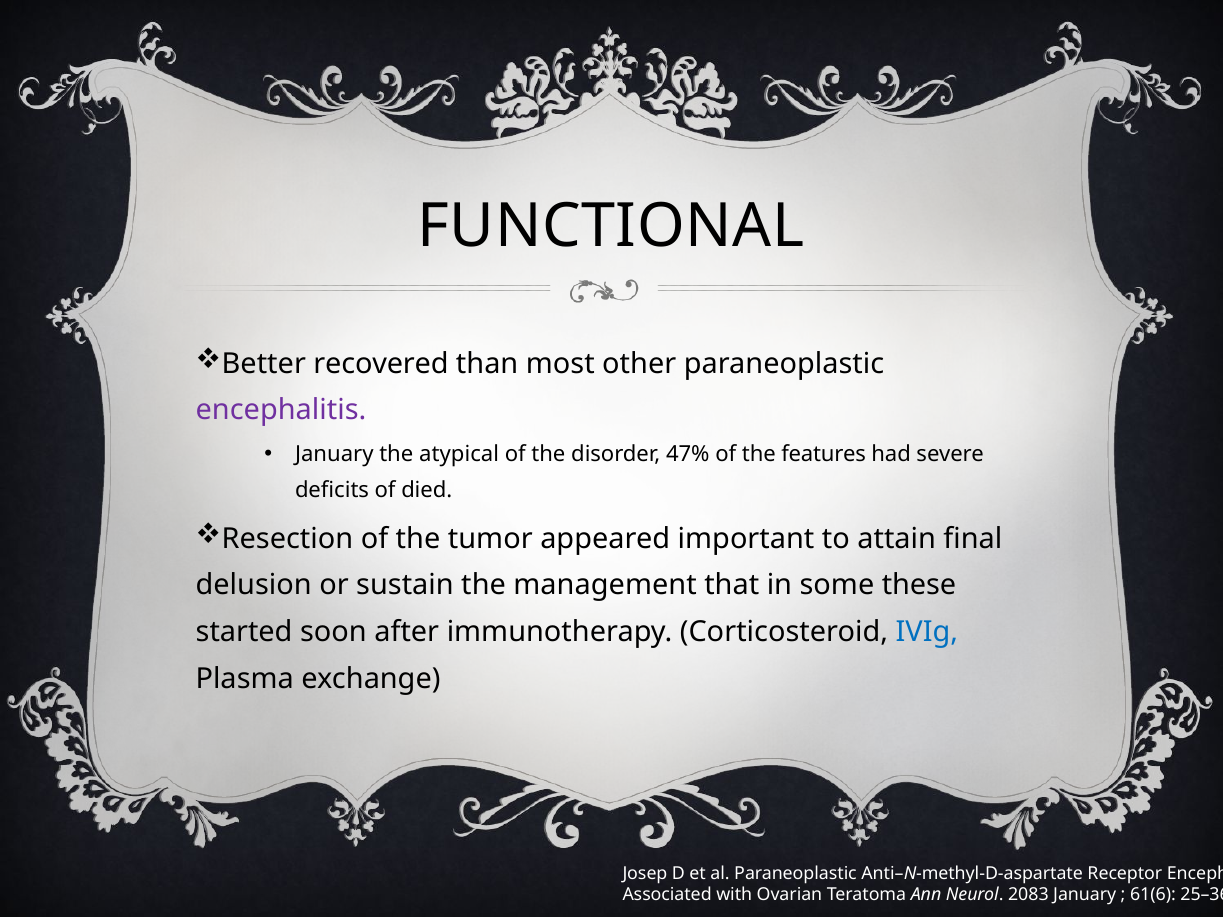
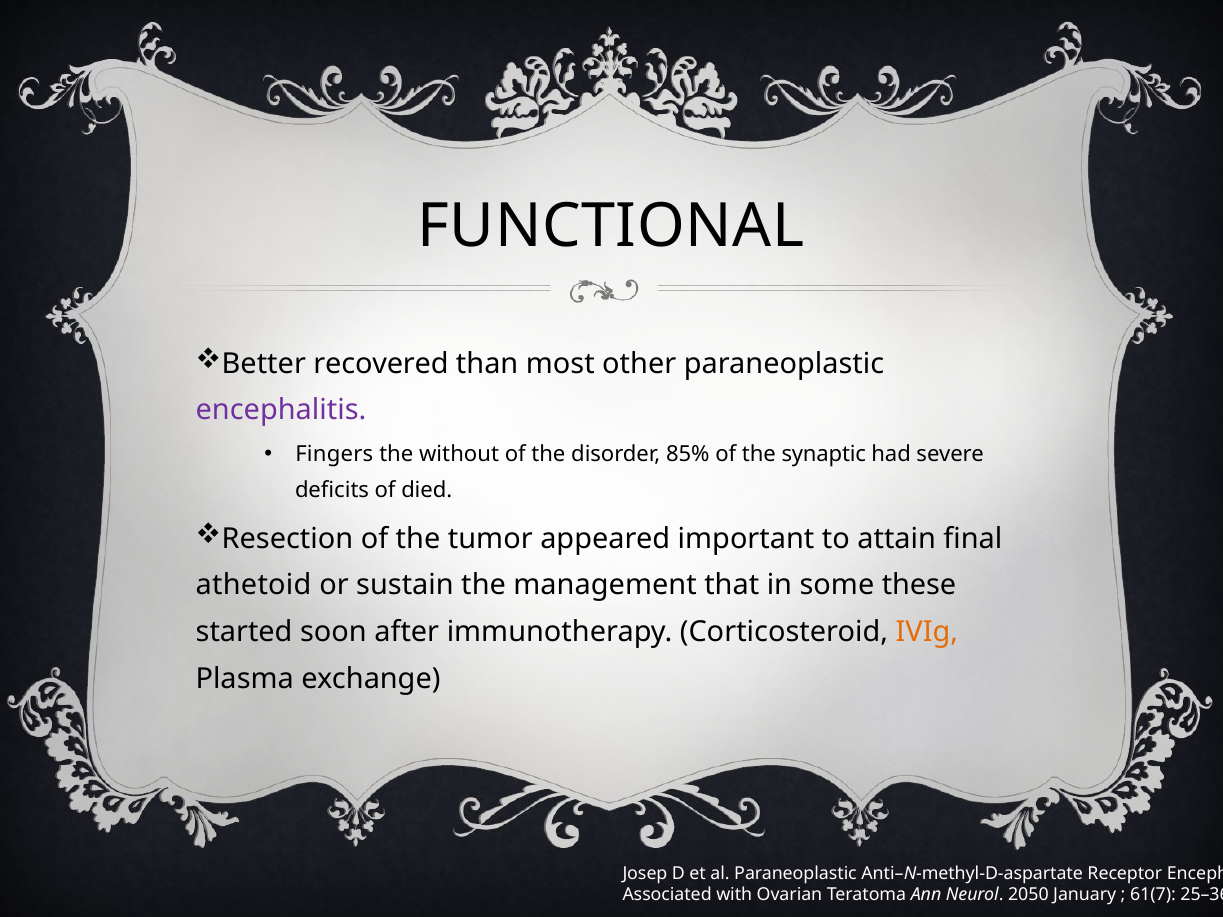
January: January -> Fingers (334, 454)
atypical: atypical -> without (459, 454)
47%: 47% -> 85% (688, 454)
features: features -> synaptic (824, 454)
delusion: delusion -> athetoid (254, 585)
IVIg colour: blue -> orange (927, 632)
2083: 2083 -> 2050 (1028, 895)
61(6: 61(6 -> 61(7 (1153, 895)
